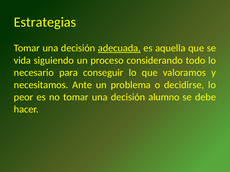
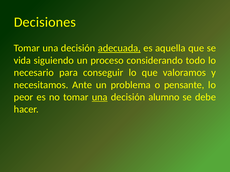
Estrategias: Estrategias -> Decisiones (45, 22)
decidirse: decidirse -> pensante (184, 85)
una underline: none -> present (100, 97)
